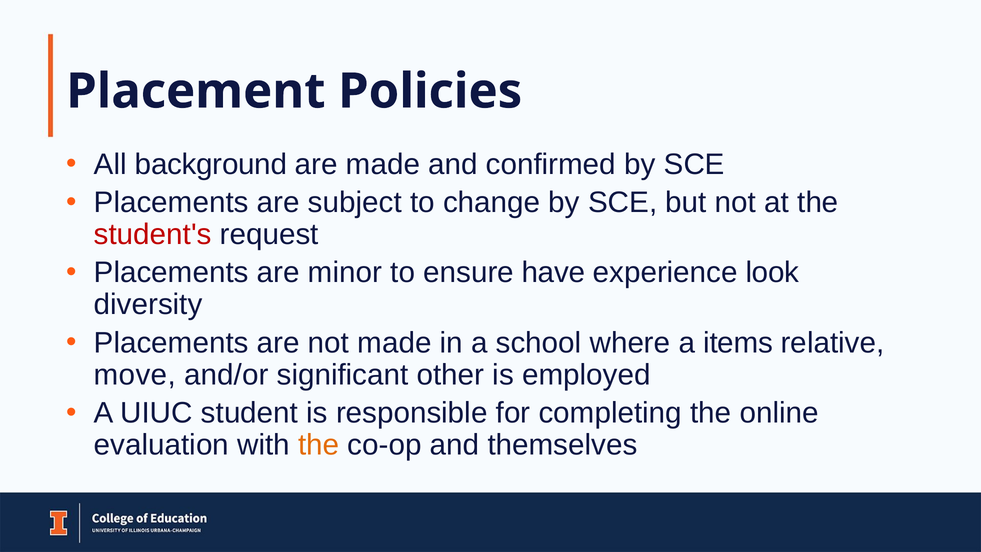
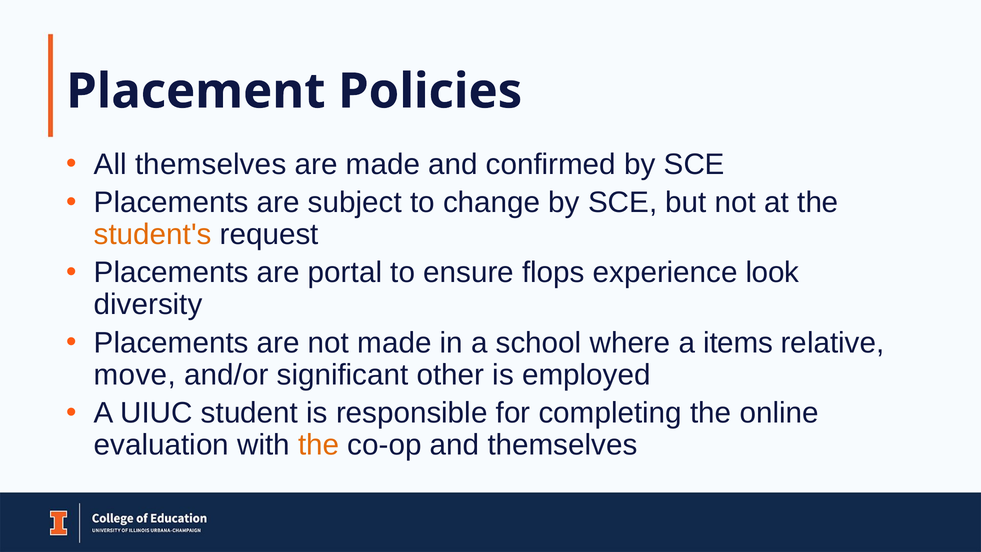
All background: background -> themselves (211, 164)
student's colour: red -> orange (153, 234)
minor: minor -> portal (345, 273)
have: have -> flops (553, 273)
